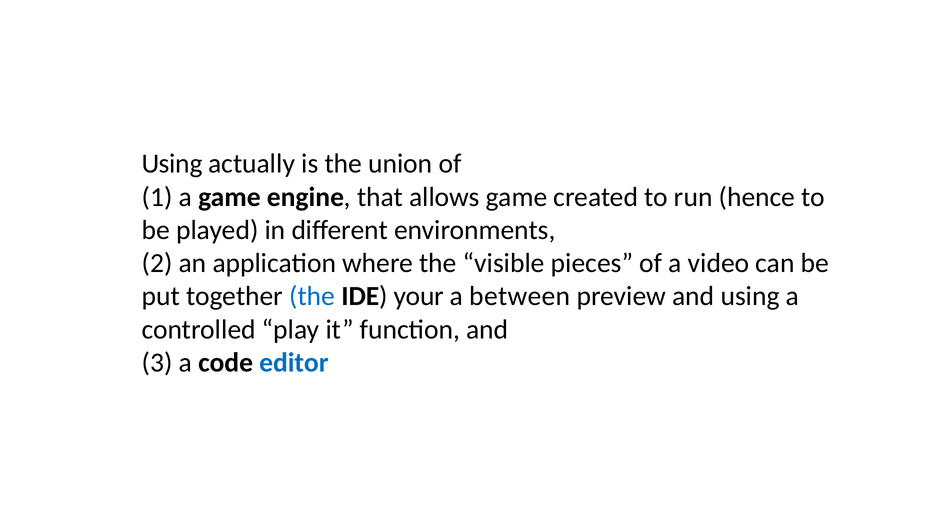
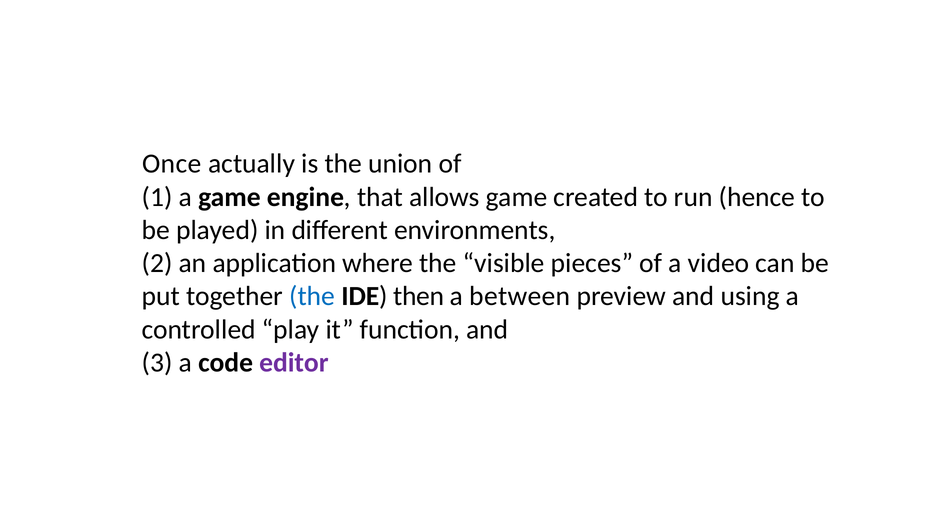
Using: Using -> Once (172, 164)
your: your -> then (419, 296)
editor colour: blue -> purple (294, 363)
